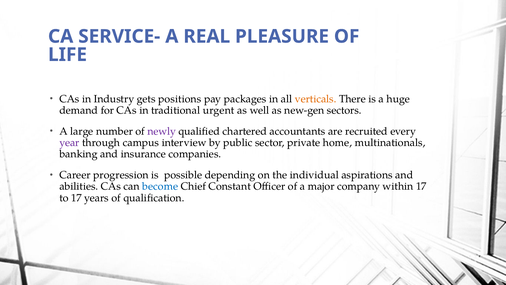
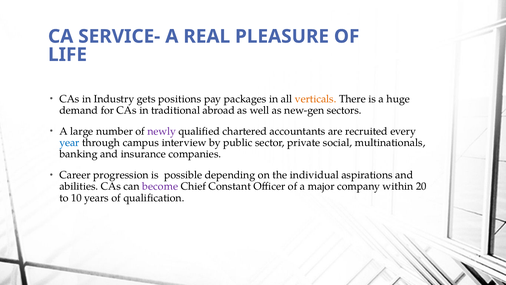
urgent: urgent -> abroad (219, 110)
year colour: purple -> blue (69, 143)
home: home -> social (337, 143)
become colour: blue -> purple (160, 186)
within 17: 17 -> 20 (421, 186)
to 17: 17 -> 10 (76, 198)
